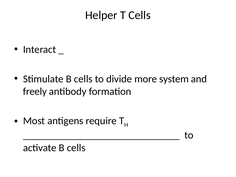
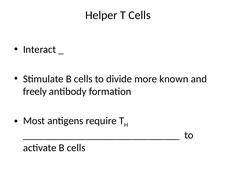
system: system -> known (174, 79)
